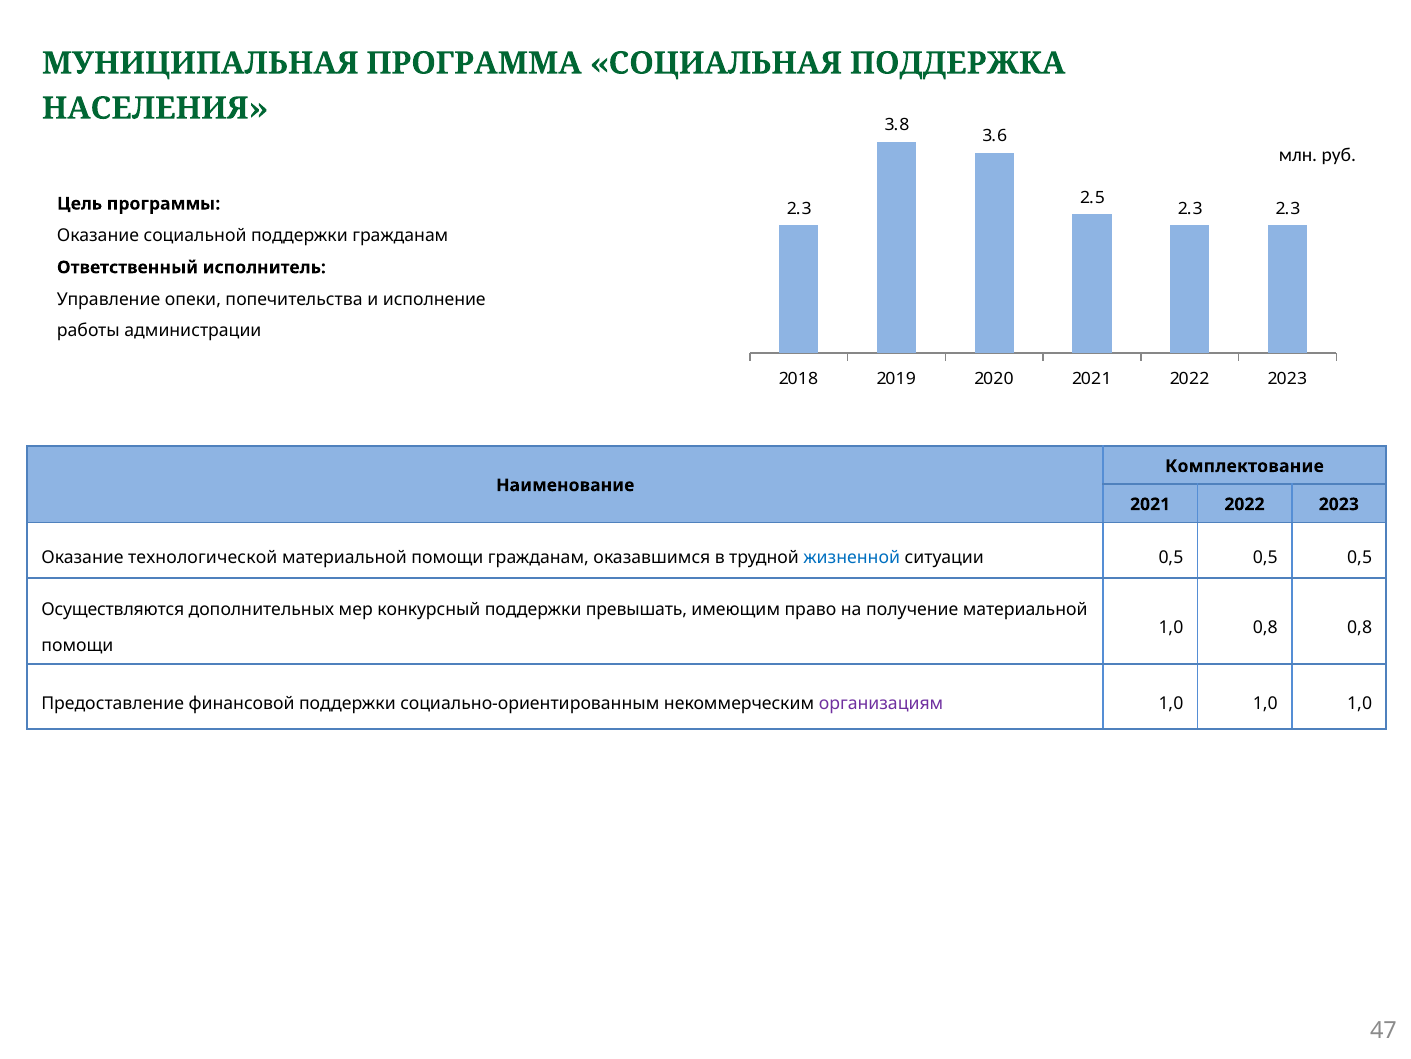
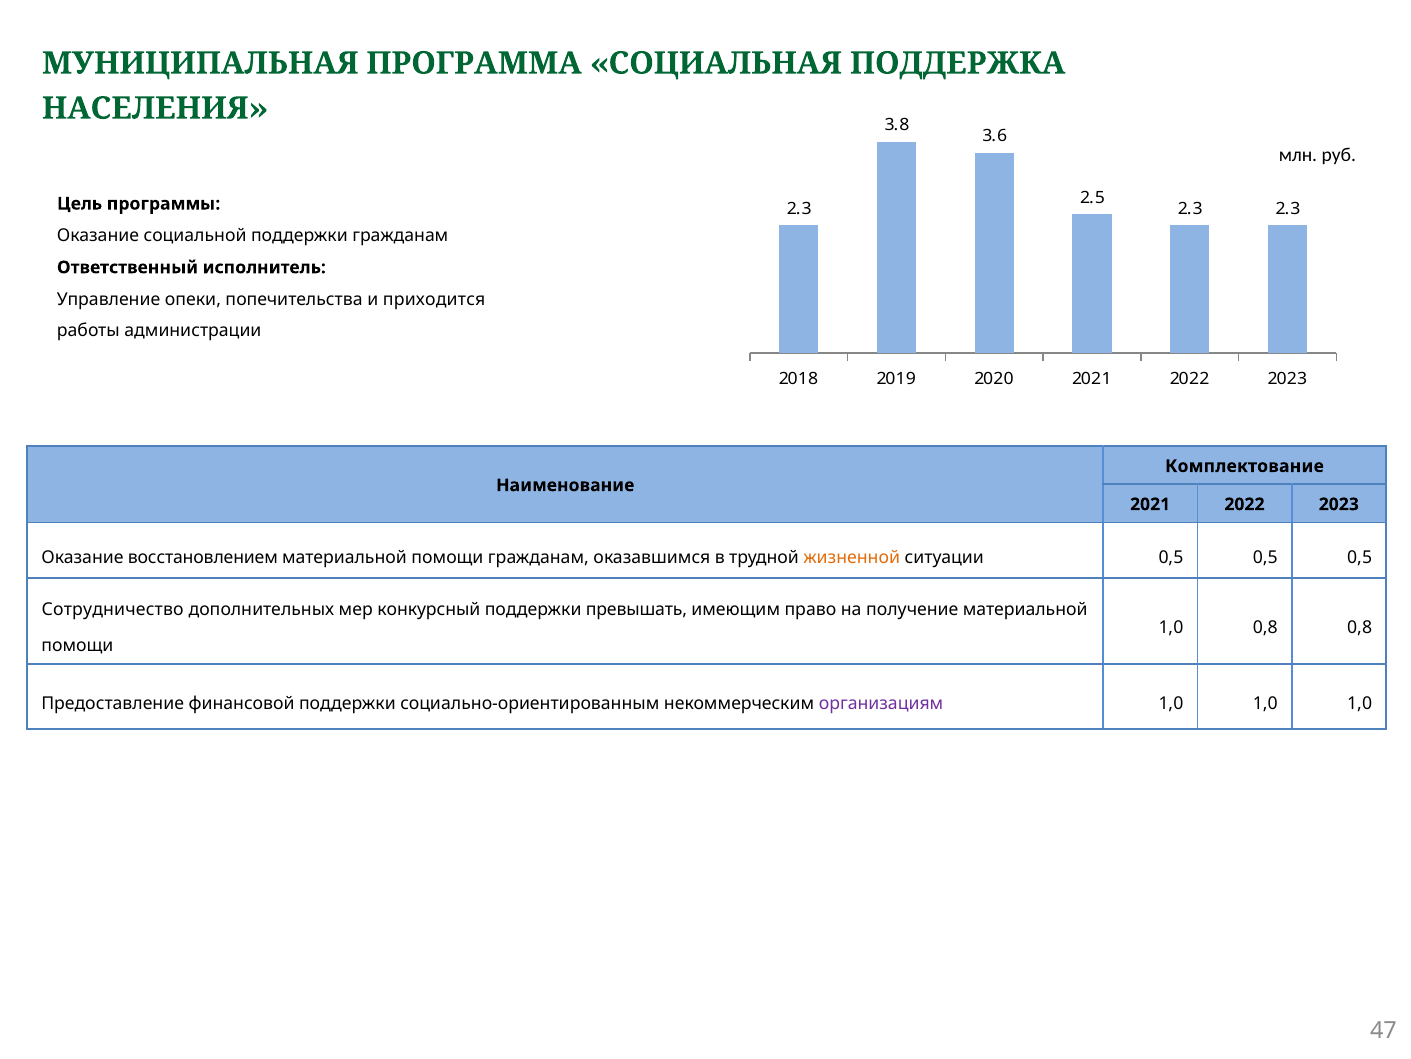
исполнение: исполнение -> приходится (434, 299)
технологической: технологической -> восстановлением (203, 557)
жизненной colour: blue -> orange (852, 557)
Осуществляются: Осуществляются -> Сотрудничество (113, 610)
